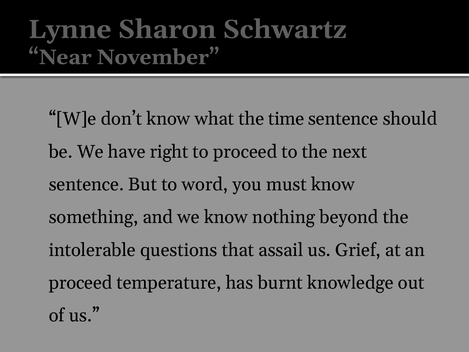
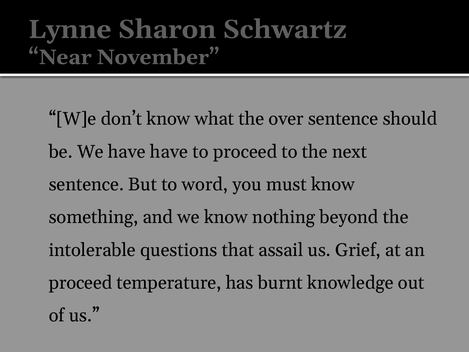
time: time -> over (286, 119)
have right: right -> have (169, 152)
